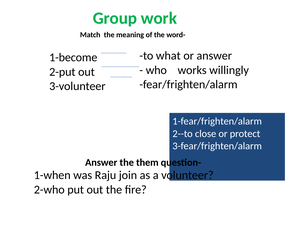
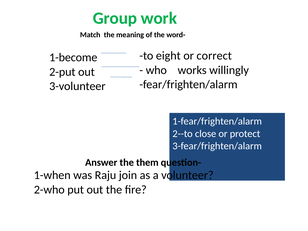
what: what -> eight (168, 56)
or answer: answer -> correct (214, 56)
